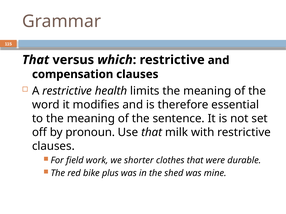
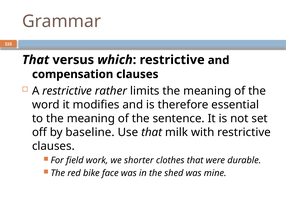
health: health -> rather (111, 91)
pronoun: pronoun -> baseline (90, 133)
plus: plus -> face (110, 174)
